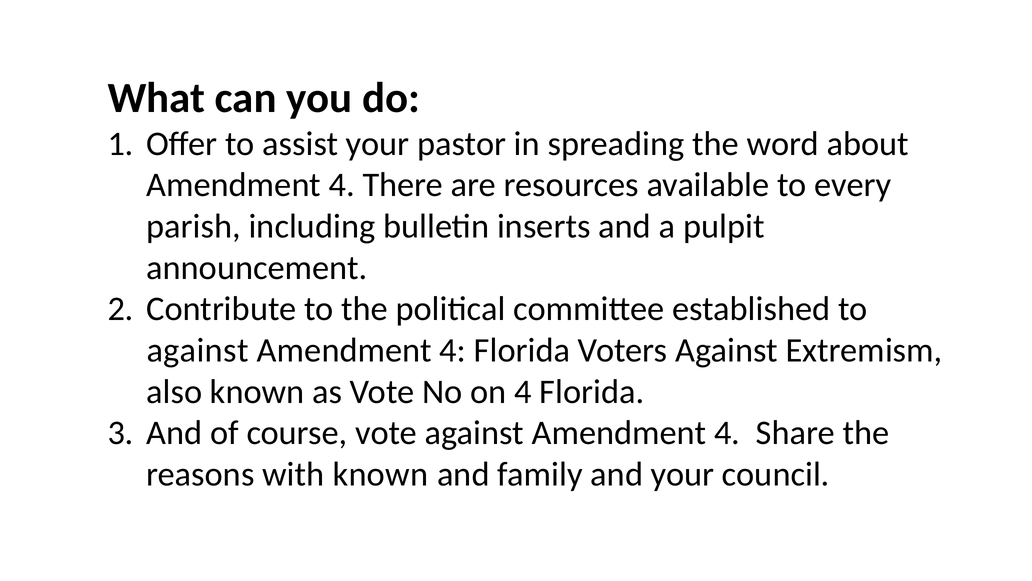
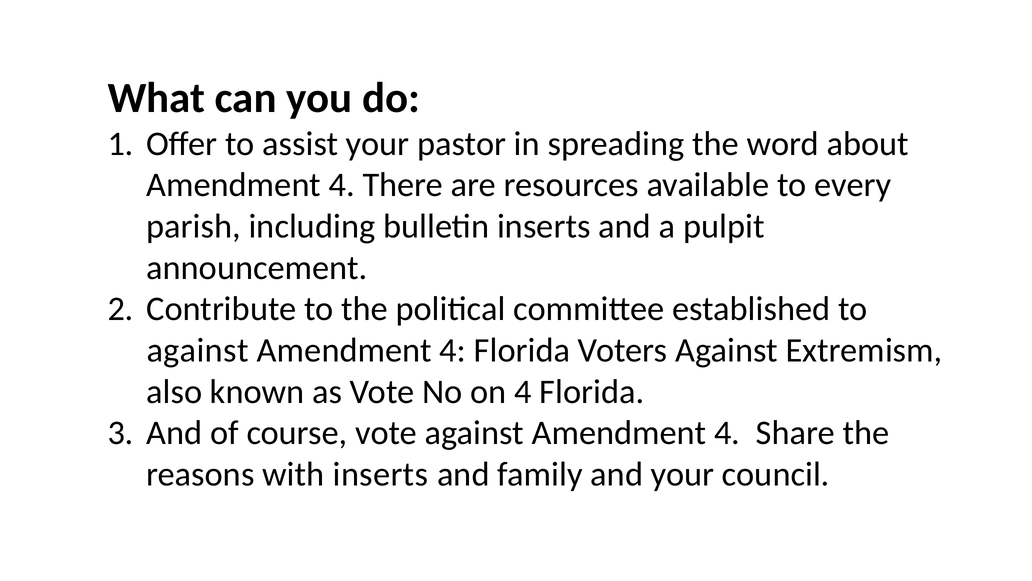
with known: known -> inserts (381, 474)
